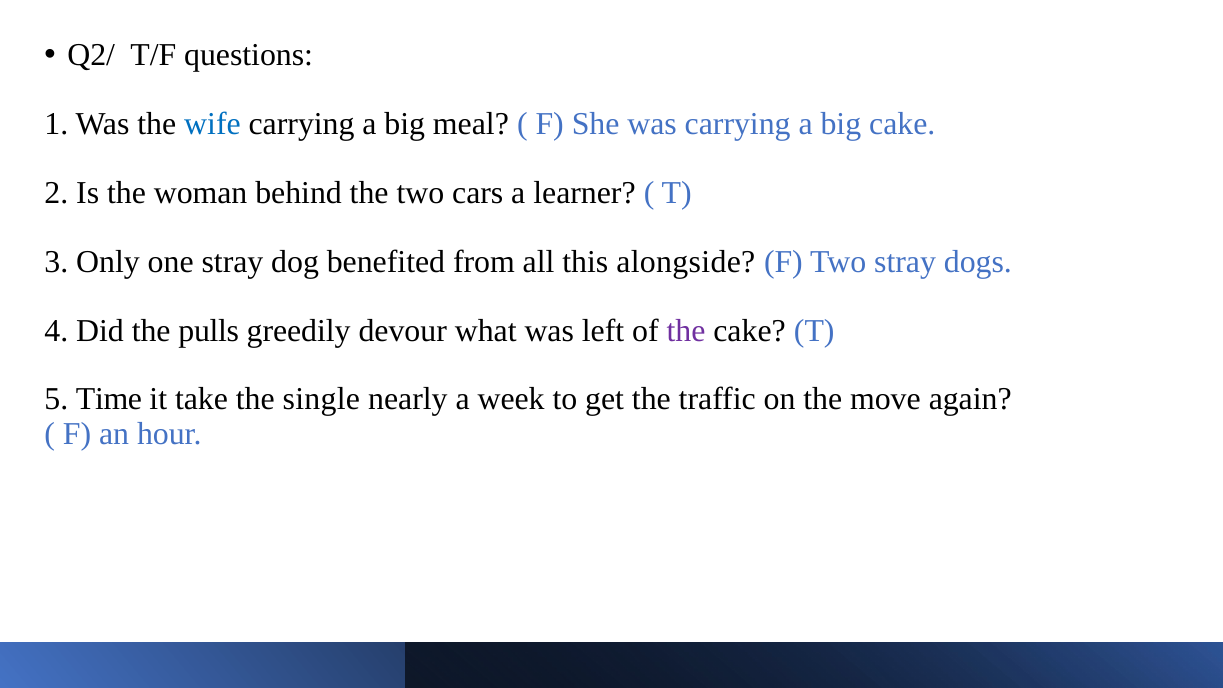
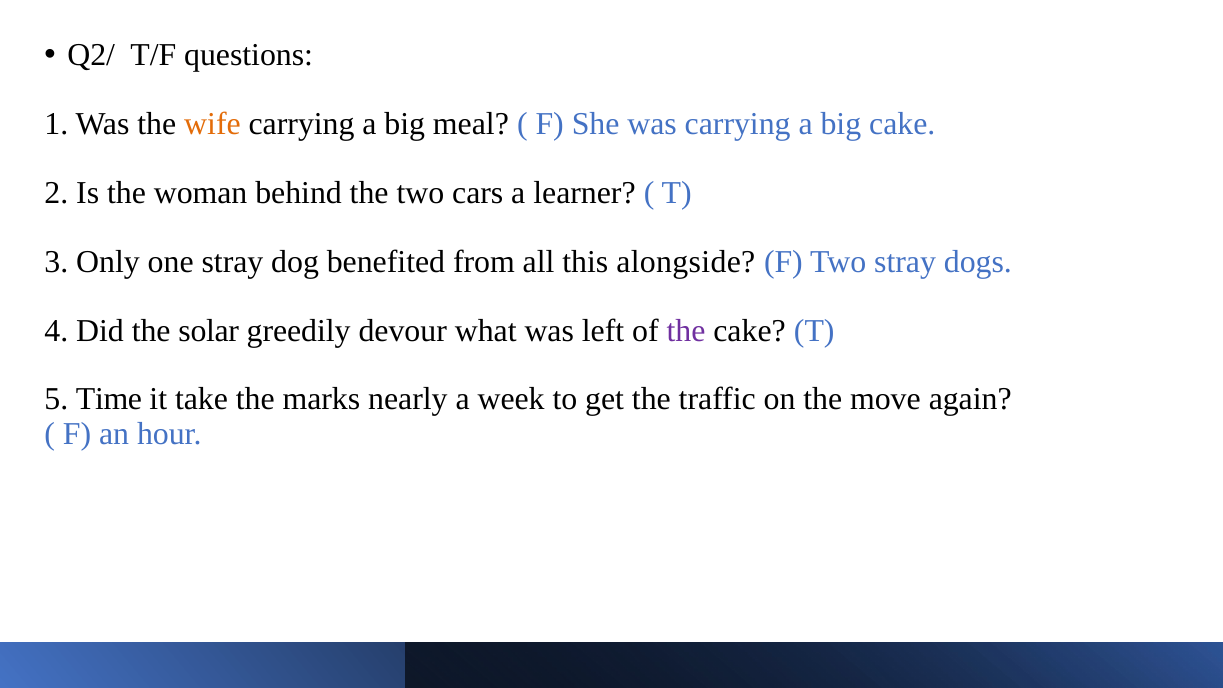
wife colour: blue -> orange (212, 124)
pulls: pulls -> solar (209, 330)
single: single -> marks (321, 399)
